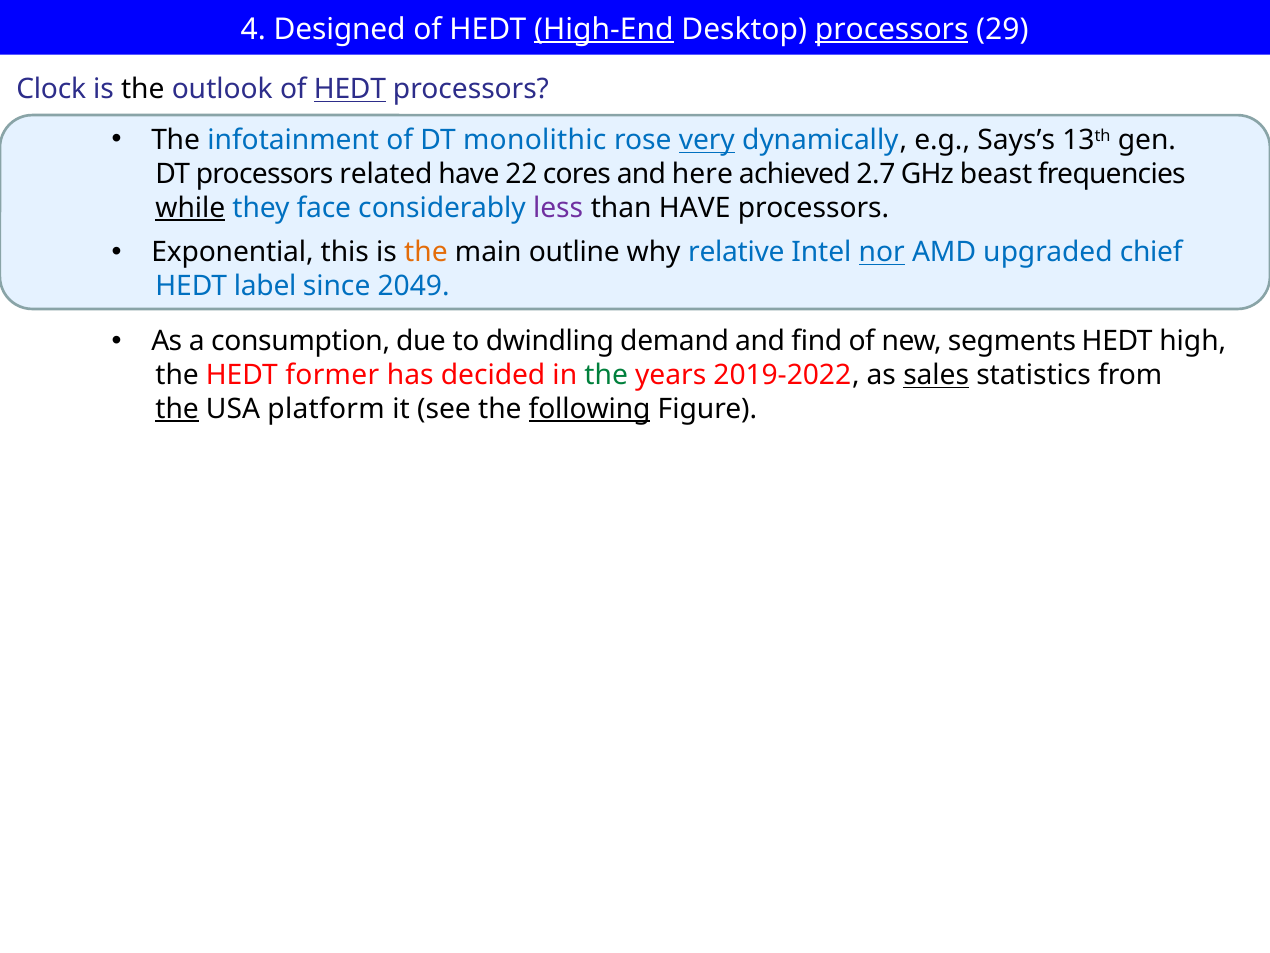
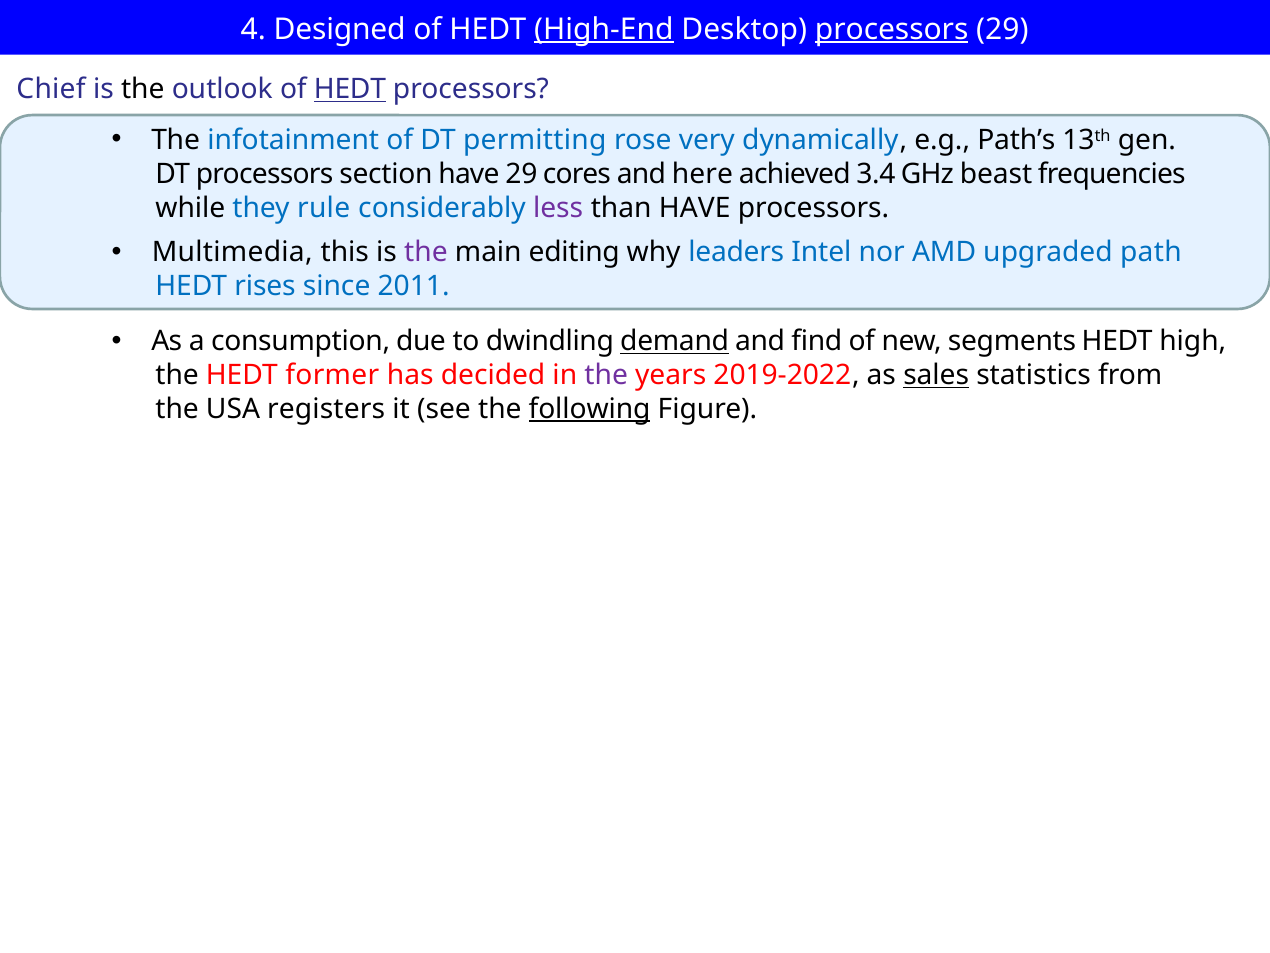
Clock: Clock -> Chief (51, 89)
monolithic: monolithic -> permitting (535, 140)
very underline: present -> none (707, 140)
Says’s: Says’s -> Path’s (1016, 140)
related: related -> section (386, 174)
have 22: 22 -> 29 (521, 174)
2.7: 2.7 -> 3.4 (876, 174)
while underline: present -> none (190, 208)
face: face -> rule (324, 208)
Exponential: Exponential -> Multimedia (232, 252)
the colour: orange -> purple (426, 252)
outline: outline -> editing (574, 252)
relative: relative -> leaders (736, 252)
nor underline: present -> none (882, 252)
chief: chief -> path (1151, 252)
label: label -> rises (265, 286)
2049: 2049 -> 2011 (414, 286)
demand underline: none -> present (675, 341)
the colour: green -> purple (606, 375)
the underline: present -> none (177, 409)
platform: platform -> registers (326, 409)
